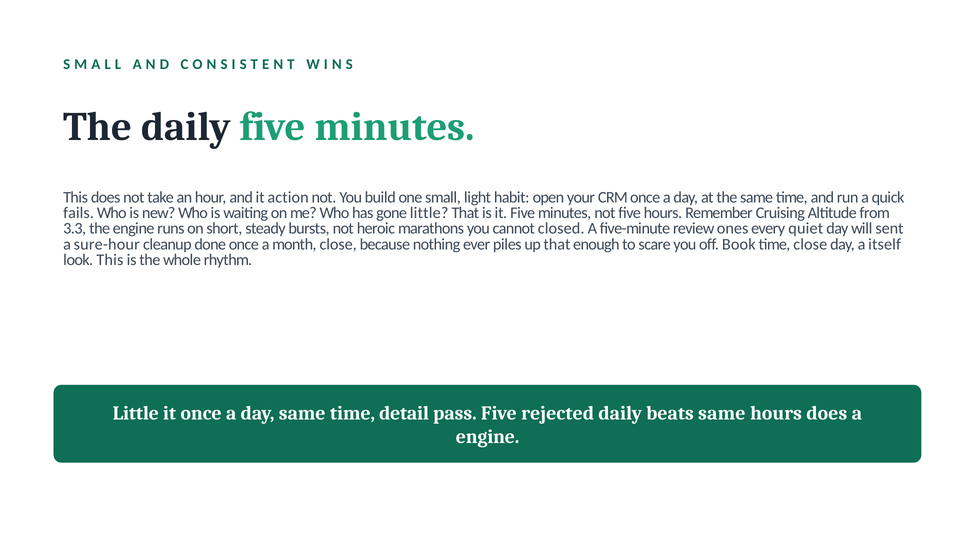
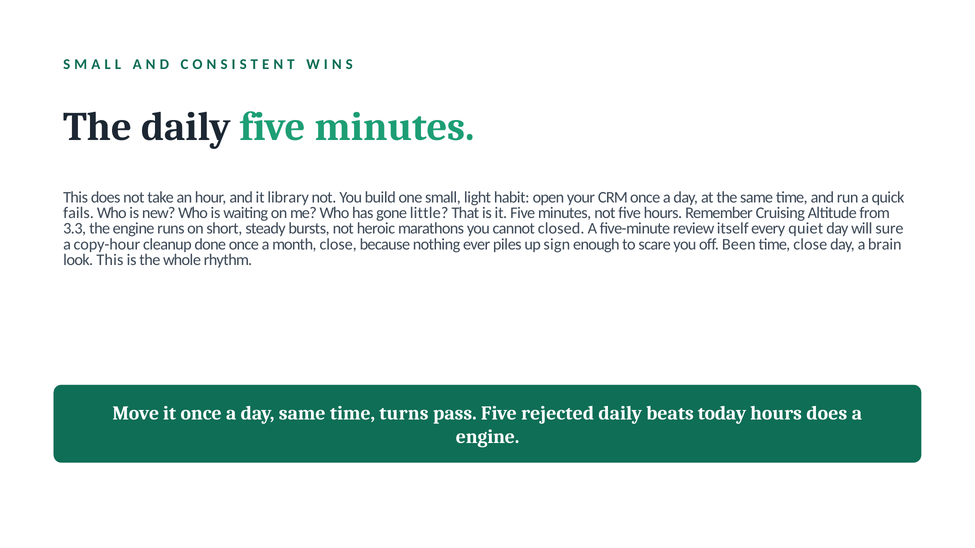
action: action -> library (288, 197)
ones: ones -> itself (733, 229)
sent: sent -> sure (889, 229)
sure-hour: sure-hour -> copy-hour (107, 245)
up that: that -> sign (557, 245)
Book: Book -> Been (739, 245)
itself: itself -> brain (885, 245)
Little: Little -> Move (136, 414)
detail: detail -> turns (404, 414)
beats same: same -> today (722, 414)
